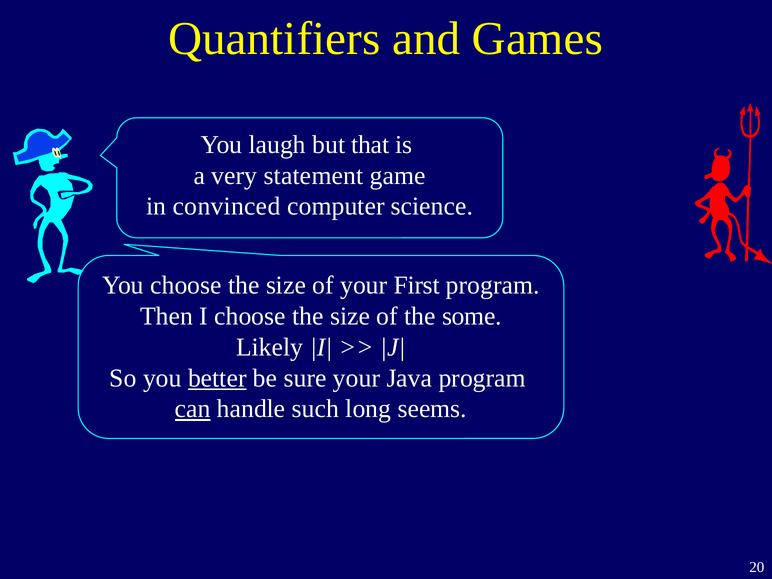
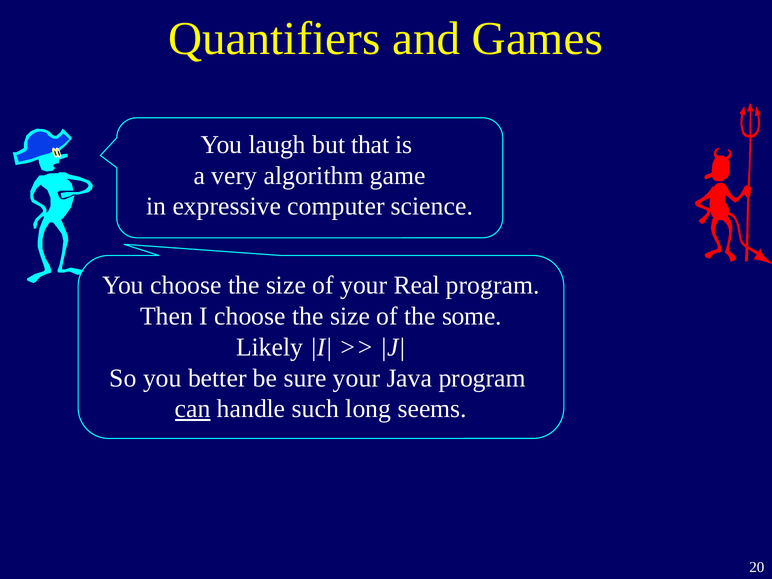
statement: statement -> algorithm (314, 176)
convinced: convinced -> expressive (227, 206)
First: First -> Real (417, 285)
better underline: present -> none (217, 378)
